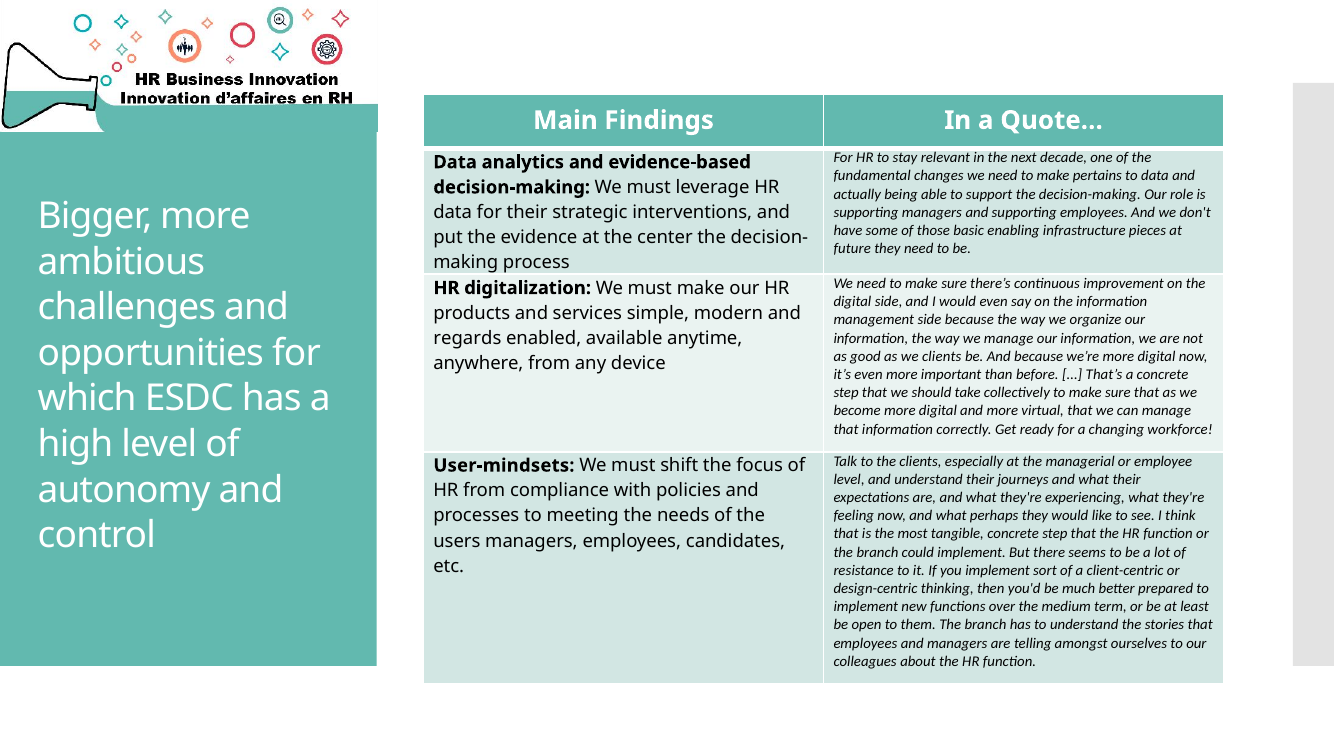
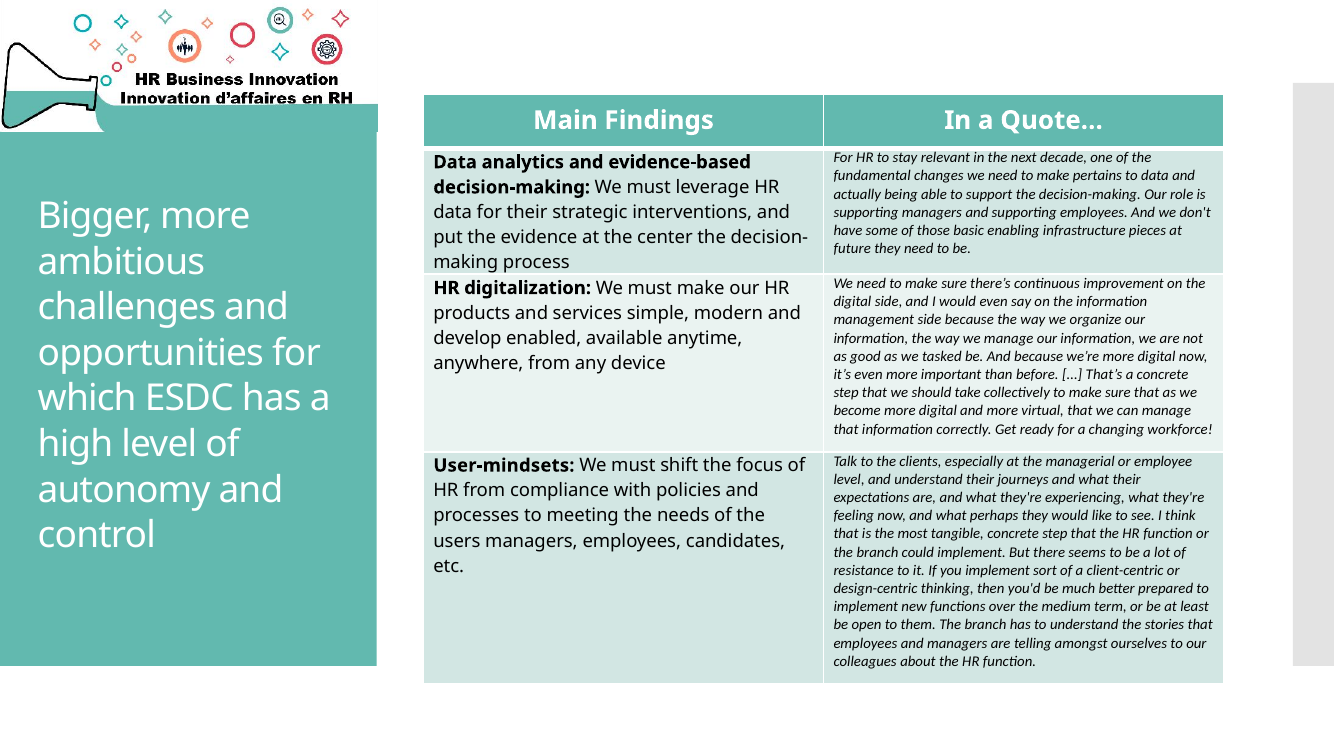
regards: regards -> develop (467, 338)
we clients: clients -> tasked (942, 357)
